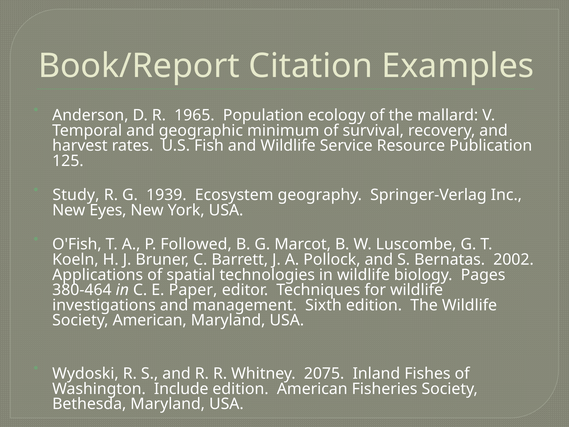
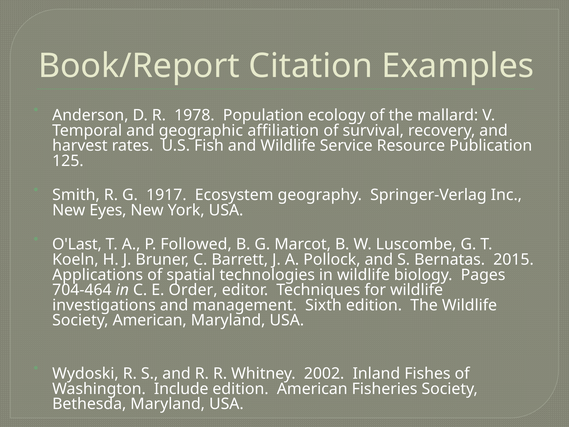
1965: 1965 -> 1978 (194, 115)
minimum: minimum -> affiliation (283, 130)
Study: Study -> Smith (76, 195)
1939: 1939 -> 1917 (166, 195)
O'Fish: O'Fish -> O'Last (77, 244)
2002: 2002 -> 2015 (514, 259)
380-464: 380-464 -> 704-464 (82, 290)
Paper: Paper -> Order (193, 290)
2075: 2075 -> 2002 (324, 373)
